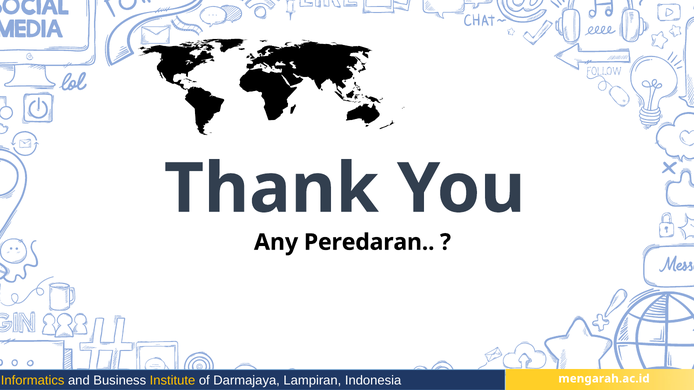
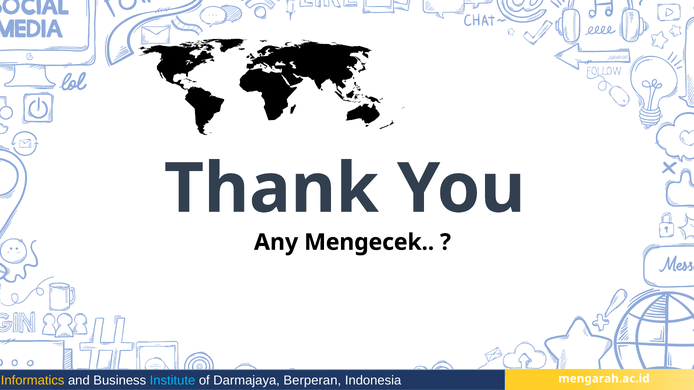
Peredaran: Peredaran -> Mengecek (369, 242)
Institute colour: yellow -> light blue (173, 381)
Lampiran: Lampiran -> Berperan (312, 381)
